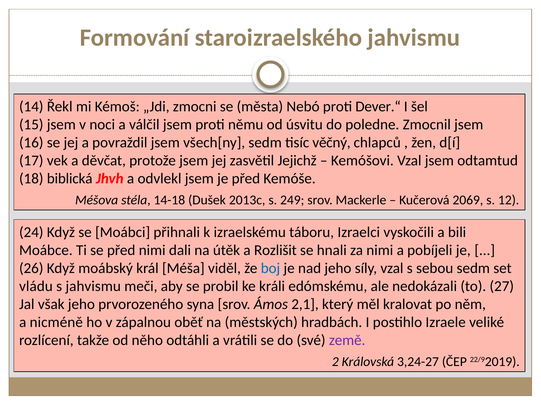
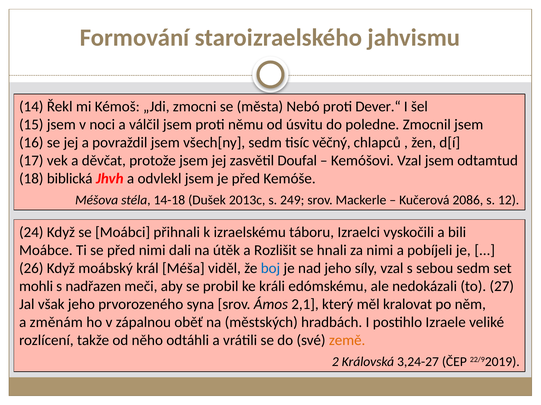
Jejichž: Jejichž -> Doufal (297, 161)
2069: 2069 -> 2086 (468, 201)
vládu: vládu -> mohli (36, 287)
s jahvismu: jahvismu -> nadřazen (93, 287)
nicméně: nicméně -> změnám (56, 323)
země colour: purple -> orange (347, 341)
